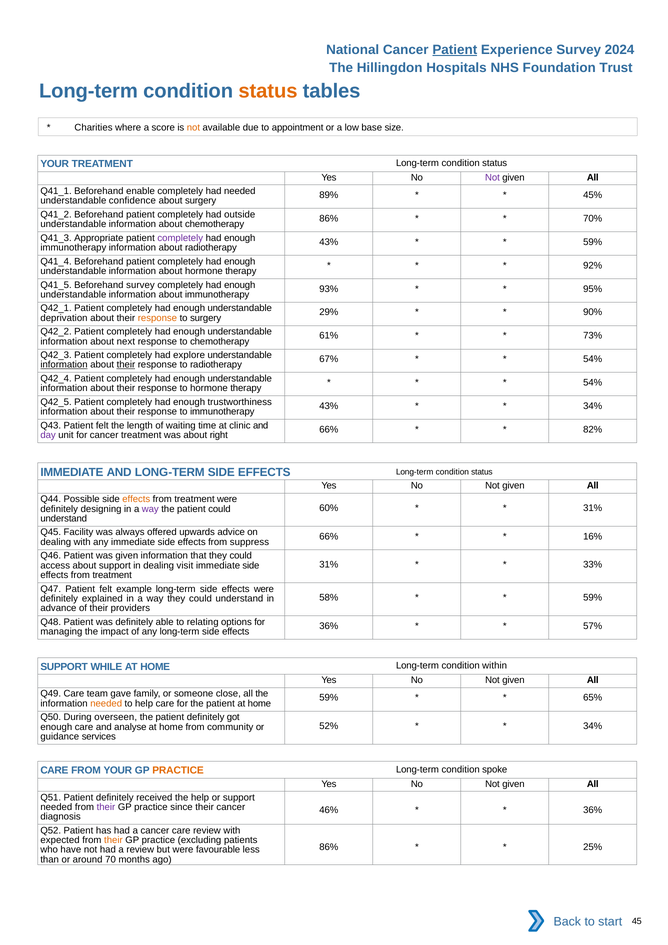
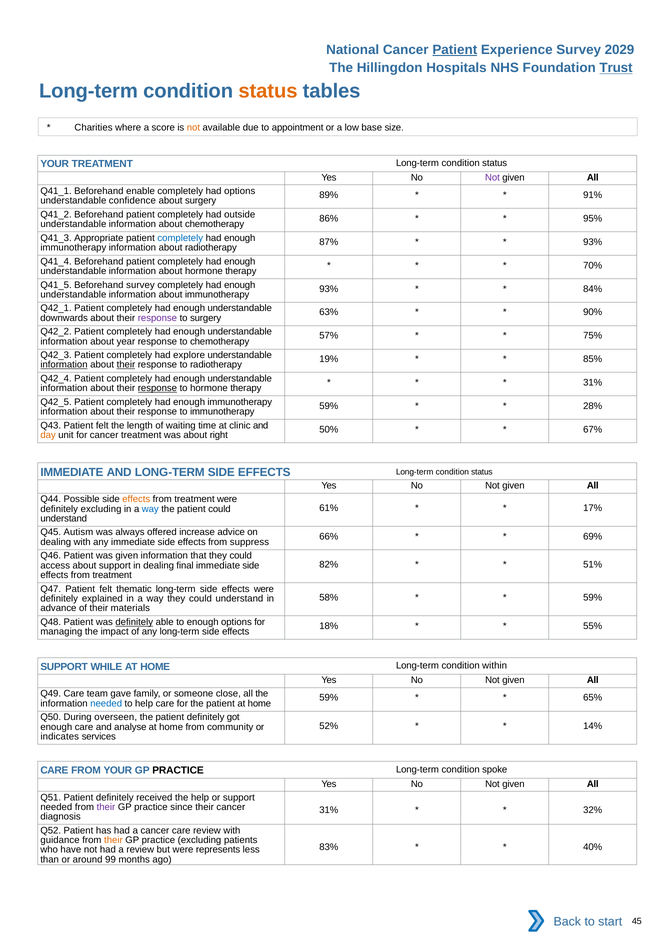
2024: 2024 -> 2029 (619, 50)
Trust underline: none -> present (616, 68)
had needed: needed -> options (240, 191)
45%: 45% -> 91% (593, 195)
70%: 70% -> 95% (593, 219)
completely colour: purple -> blue (180, 238)
43%: 43% -> 87% (329, 242)
59%: 59% -> 93% (593, 242)
92%: 92% -> 70% (593, 266)
95%: 95% -> 84% (593, 289)
29%: 29% -> 63% (329, 312)
deprivation: deprivation -> downwards (64, 318)
response colour: orange -> purple (157, 318)
61%: 61% -> 57% (329, 336)
73%: 73% -> 75% (593, 336)
next: next -> year (126, 342)
67%: 67% -> 19% (329, 359)
54%: 54% -> 85% (593, 359)
54%: 54% -> 31% (593, 383)
response underline: none -> present (157, 388)
trustworthiness: trustworthiness -> immunotherapy (240, 402)
43%: 43% -> 59% (329, 406)
34%: 34% -> 28% (593, 406)
66%: 66% -> 50% (329, 430)
82%: 82% -> 67% (593, 430)
day colour: purple -> orange (48, 435)
60%: 60% -> 61% (329, 508)
31%: 31% -> 17% (593, 508)
definitely designing: designing -> excluding (101, 509)
way colour: purple -> blue (150, 509)
Facility: Facility -> Autism (78, 533)
upwards: upwards -> increase (197, 533)
16%: 16% -> 69% (593, 537)
31%: 31% -> 82% (329, 565)
33%: 33% -> 51% (593, 565)
visit: visit -> final (185, 566)
example: example -> thematic (134, 589)
providers: providers -> materials (130, 608)
definitely underline: none -> present (134, 622)
to relating: relating -> enough (203, 622)
36%: 36% -> 18% (329, 626)
57%: 57% -> 55% (593, 626)
needed colour: orange -> blue (106, 704)
34%: 34% -> 14% (593, 726)
guidance: guidance -> indicates (60, 737)
PRACTICE colour: orange -> black (178, 771)
46%: 46% -> 31% (329, 811)
36%: 36% -> 32% (593, 811)
expected: expected -> guidance (60, 840)
86%: 86% -> 83% (329, 847)
25%: 25% -> 40% (593, 847)
favourable: favourable -> represents (218, 850)
70: 70 -> 99 (111, 860)
